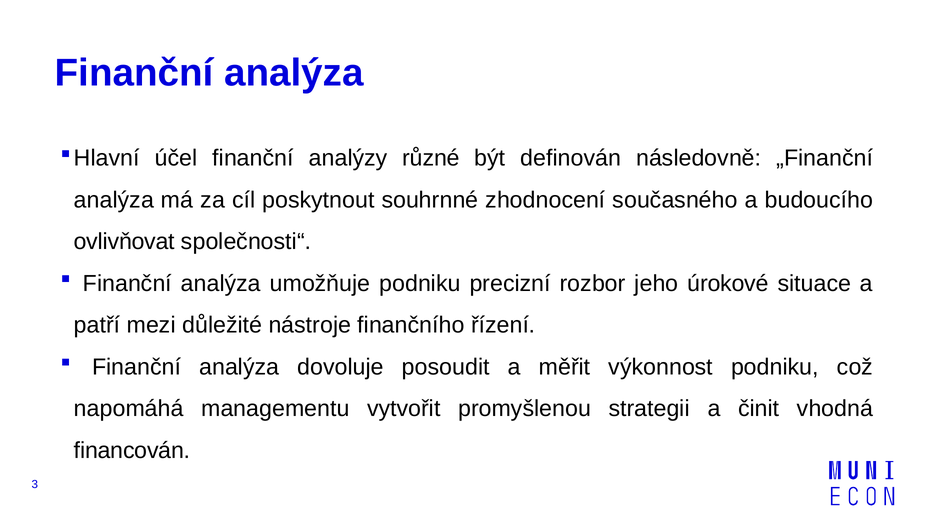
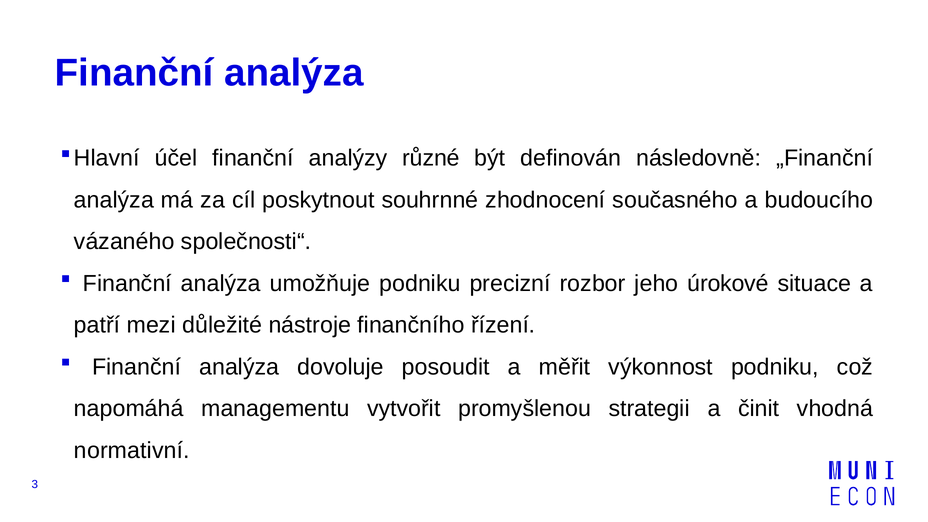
ovlivňovat: ovlivňovat -> vázaného (124, 242)
financován: financován -> normativní (132, 451)
